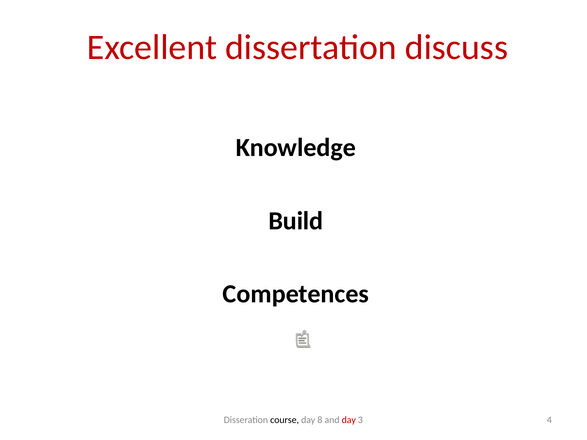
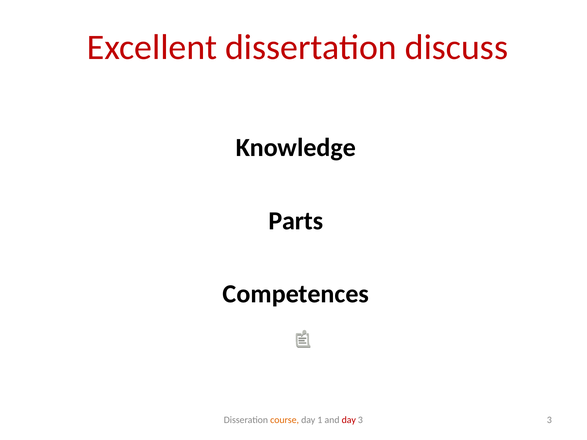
Build: Build -> Parts (296, 221)
course colour: black -> orange (285, 420)
8: 8 -> 1 (320, 420)
3 4: 4 -> 3 (549, 420)
